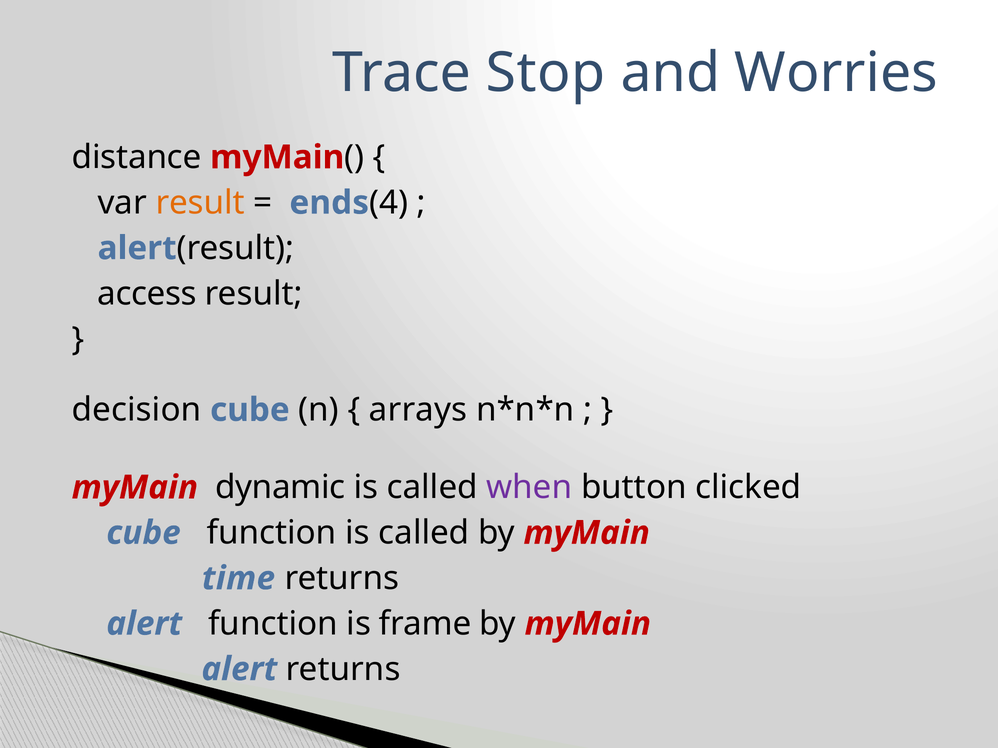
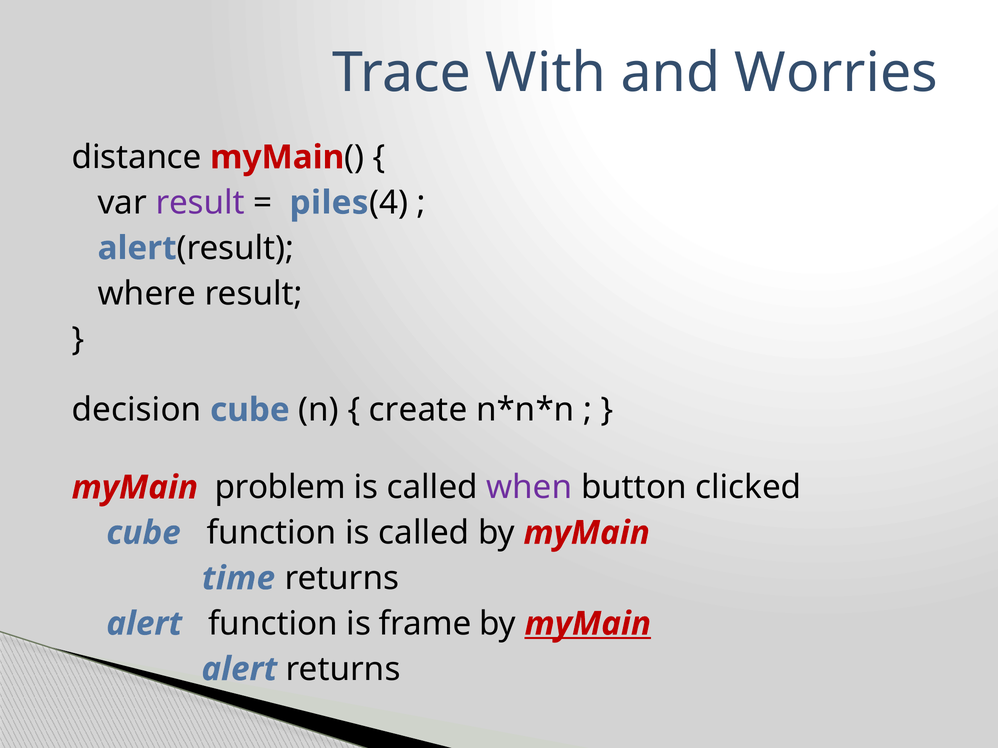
Stop: Stop -> With (546, 73)
result colour: orange -> purple (200, 203)
ends: ends -> piles (329, 203)
access: access -> where (147, 294)
arrays: arrays -> create (418, 410)
dynamic: dynamic -> problem (280, 488)
myMain underline: none -> present (588, 624)
